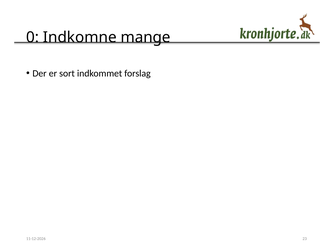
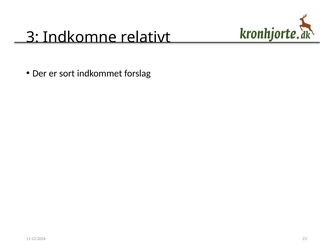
0: 0 -> 3 (33, 37)
mange: mange -> relativt (146, 37)
